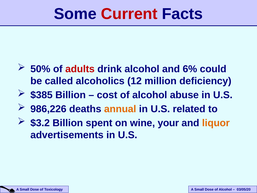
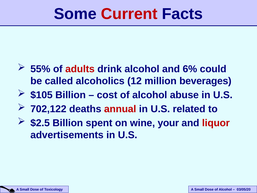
50%: 50% -> 55% (40, 69)
deficiency: deficiency -> beverages (205, 81)
$385: $385 -> $105 (41, 95)
986,226: 986,226 -> 702,122 (48, 109)
annual colour: orange -> red (120, 109)
$3.2: $3.2 -> $2.5 (40, 123)
liquor colour: orange -> red (216, 123)
